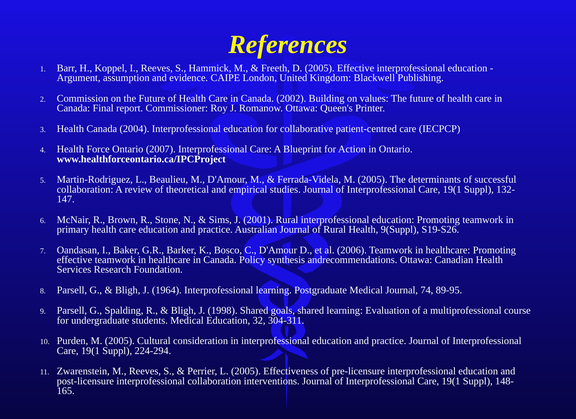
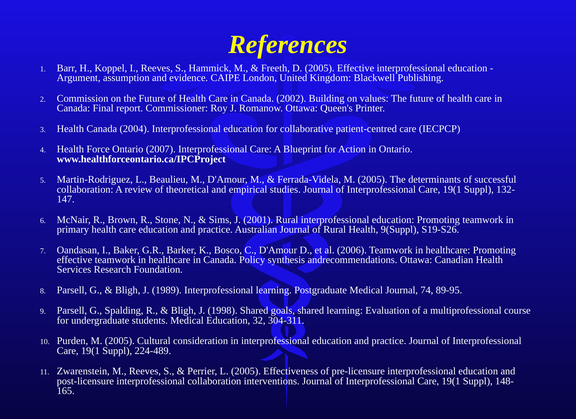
1964: 1964 -> 1989 (167, 290)
224-294: 224-294 -> 224-489 (153, 351)
